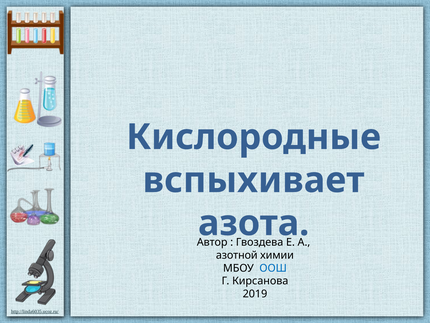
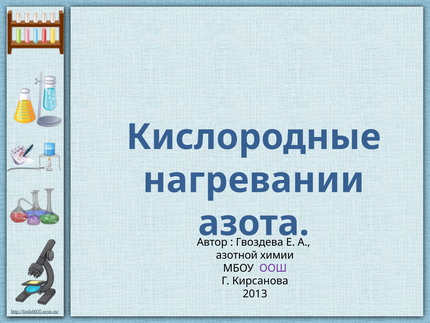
вспыхивает: вспыхивает -> нагревании (254, 180)
ООШ colour: blue -> purple (273, 268)
2019: 2019 -> 2013 (255, 294)
